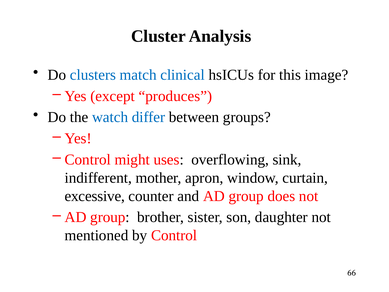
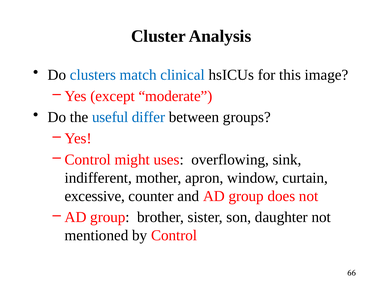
produces: produces -> moderate (175, 96)
watch: watch -> useful (110, 117)
